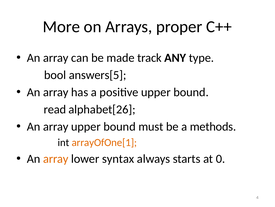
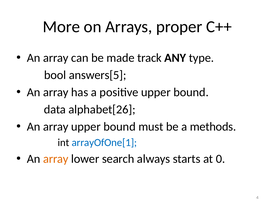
read: read -> data (55, 109)
arrayOfOne[1 colour: orange -> blue (104, 142)
syntax: syntax -> search (118, 158)
